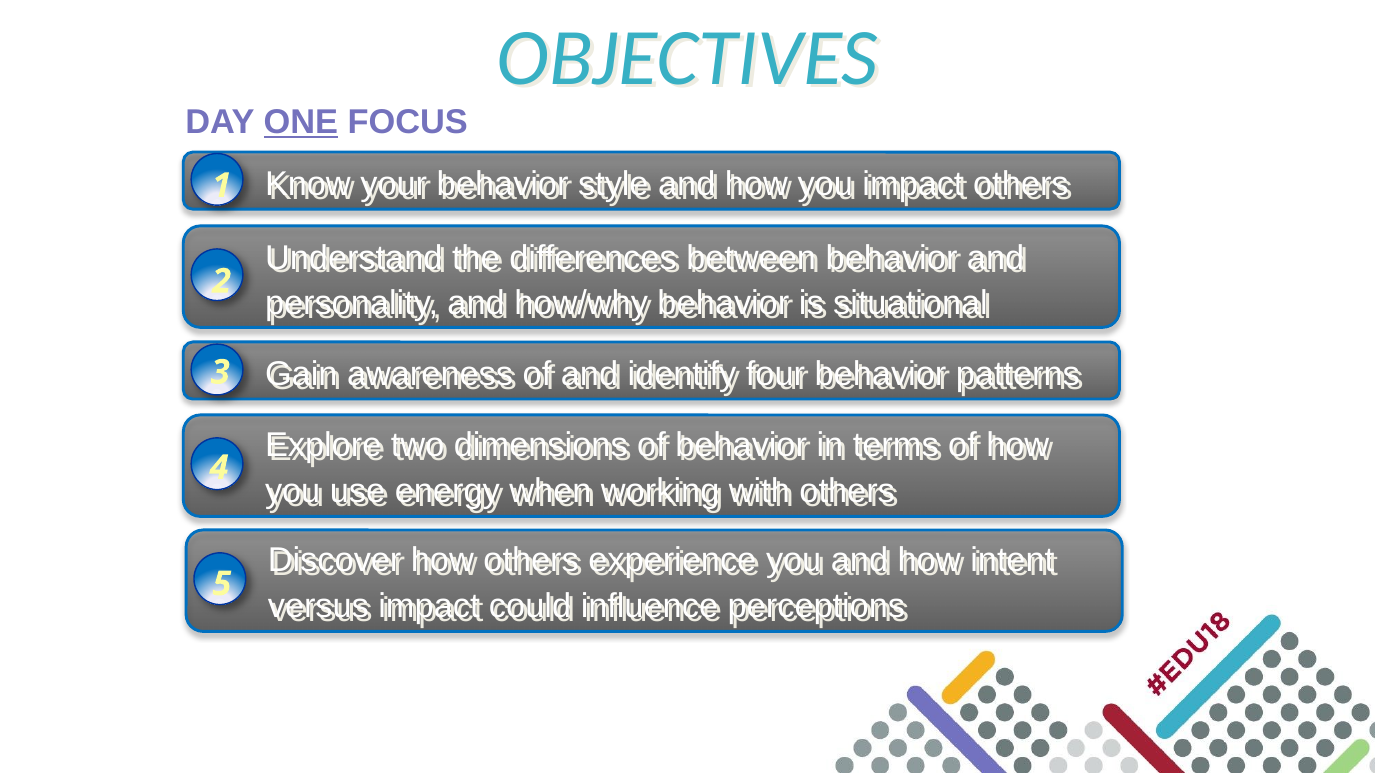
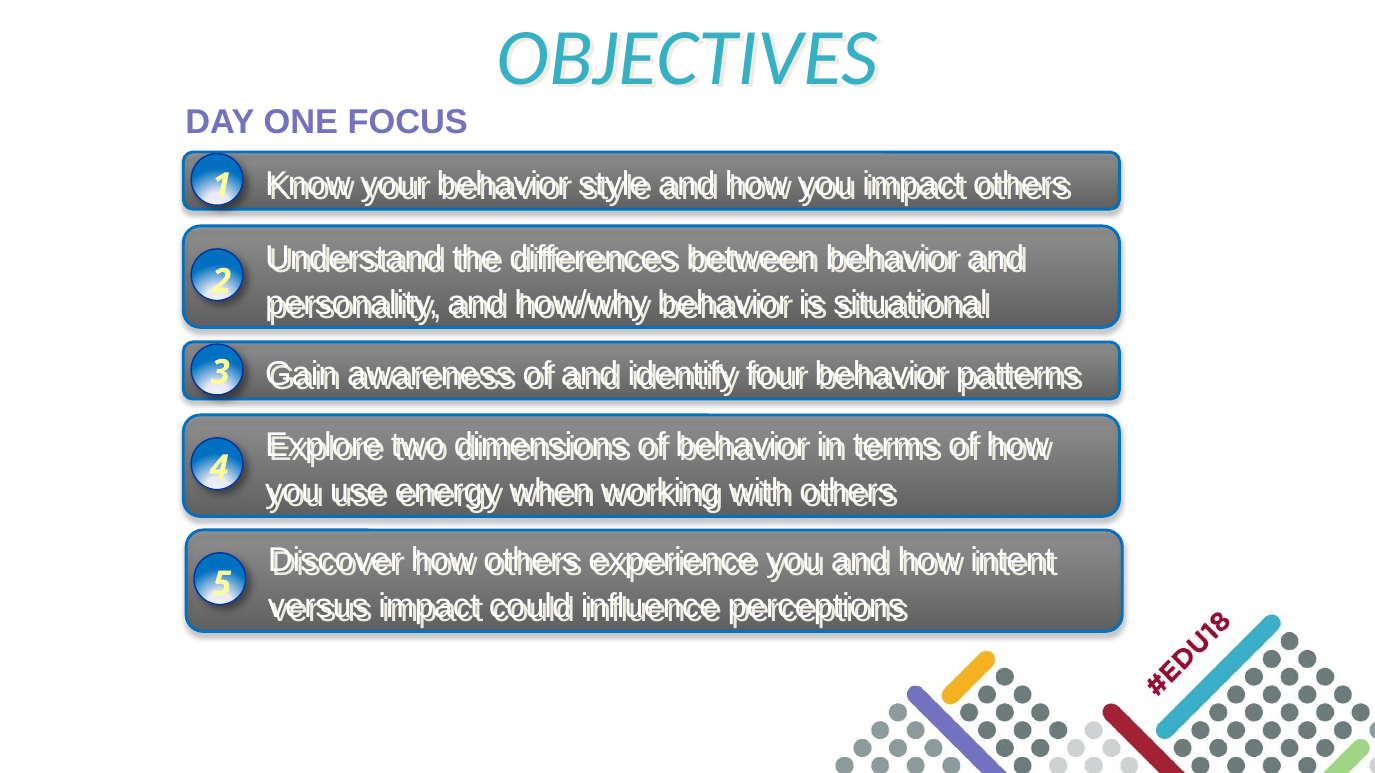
ONE underline: present -> none (301, 123)
